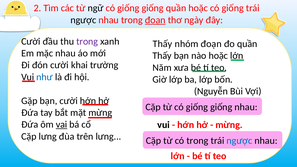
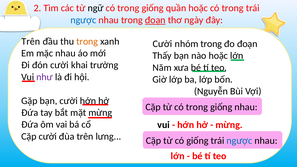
giống: giống -> trong (128, 8)
hoặc có giống: giống -> trong (233, 8)
ngược colour: black -> blue (83, 20)
Cười: Cười -> Trên (31, 41)
trong colour: purple -> orange (87, 41)
Thấy: Thấy -> Cười (163, 44)
nhóm đoạn: đoạn -> trong (211, 44)
đo quần: quần -> đoạn (247, 44)
như colour: blue -> purple (45, 77)
từ có giống: giống -> trong (197, 107)
vai underline: present -> none (61, 125)
Cặp lưng: lưng -> cười (48, 136)
có trong: trong -> giống (197, 141)
